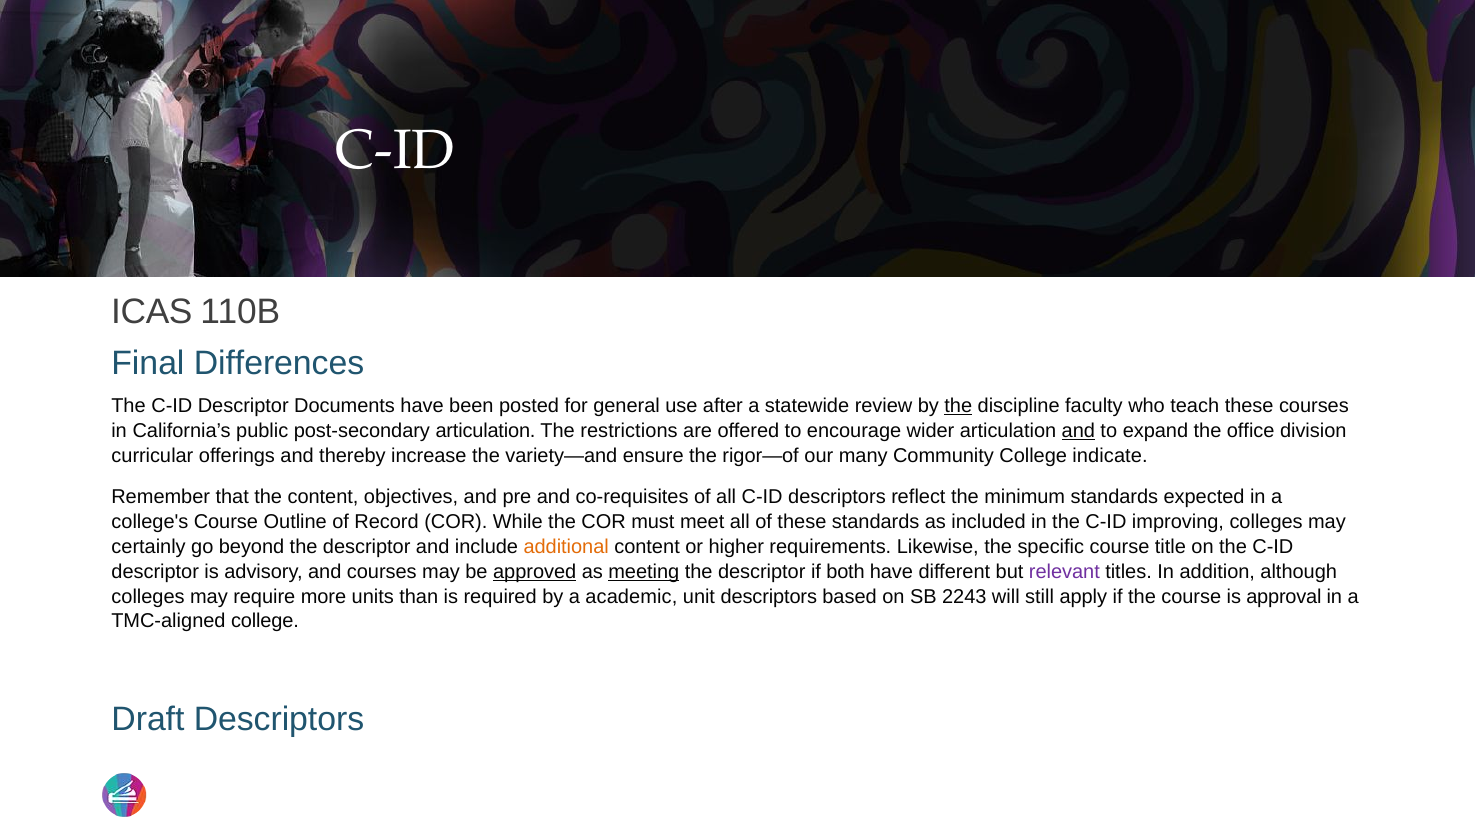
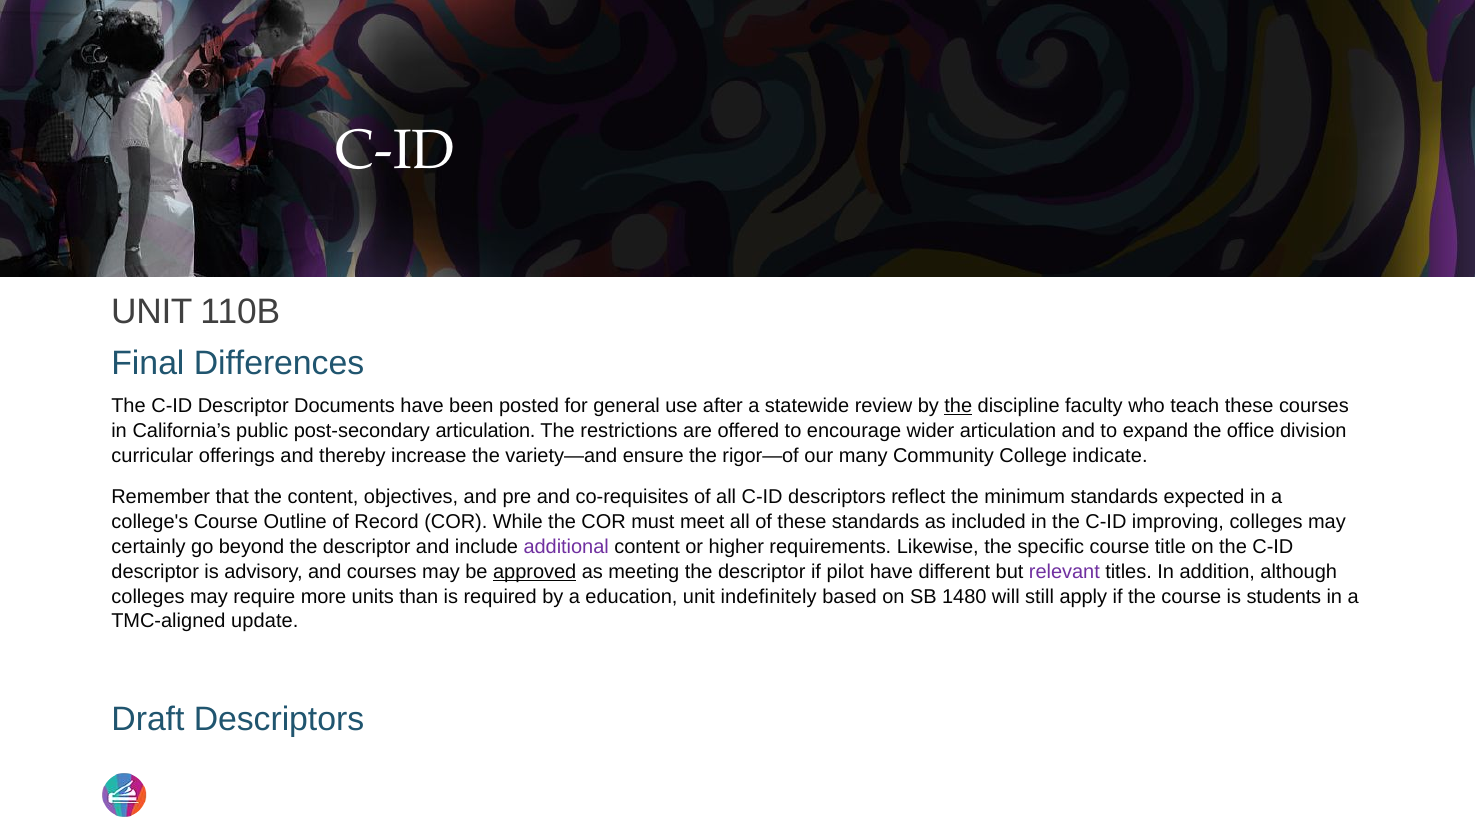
ICAS: ICAS -> UNIT (152, 312)
and underline: present -> none (1078, 431)
additional colour: orange -> purple (566, 547)
meeting underline: present -> none (644, 571)
both: both -> pilot (845, 571)
academic: academic -> education (631, 596)
unit descriptors: descriptors -> indefinitely (769, 596)
2243: 2243 -> 1480 (964, 596)
approval: approval -> students (1284, 596)
TMC-aligned college: college -> update (265, 621)
